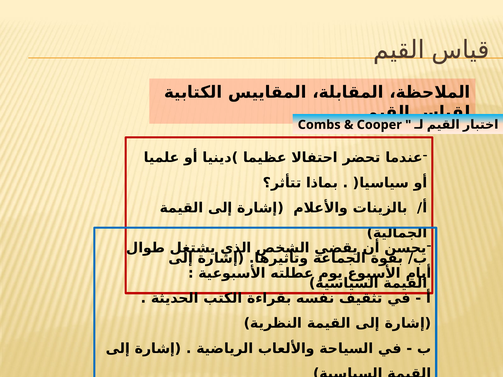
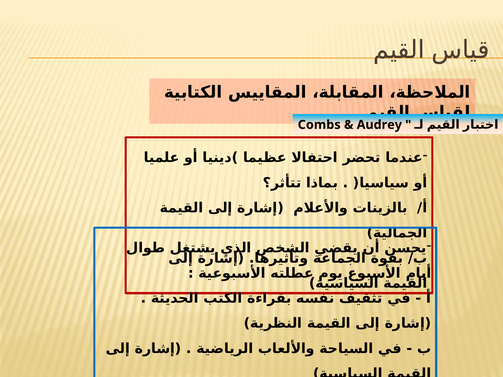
Cooper: Cooper -> Audrey (379, 125)
